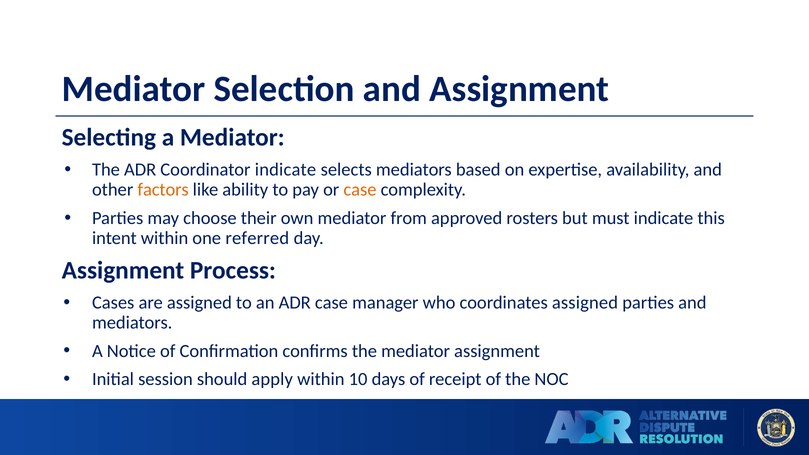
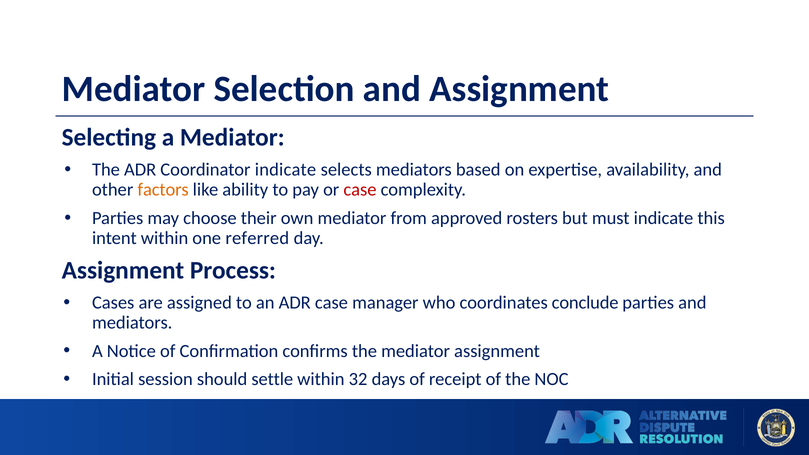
case colour: orange -> red (360, 190)
coordinates assigned: assigned -> conclude (585, 302)
apply: apply -> settle (272, 379)
10: 10 -> 32 (358, 379)
